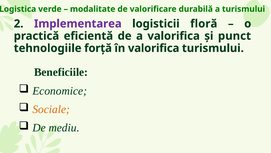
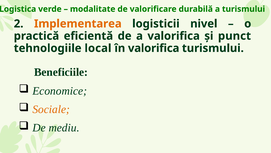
Implementarea colour: purple -> orange (78, 24)
floră: floră -> nivel (204, 24)
forță: forță -> local (98, 48)
